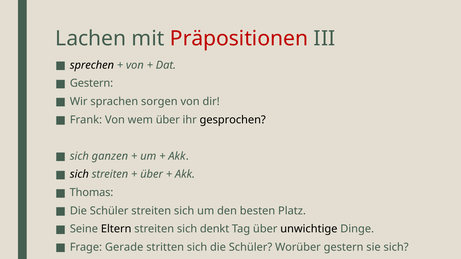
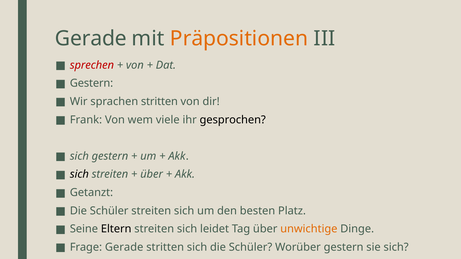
Lachen: Lachen -> Gerade (91, 39)
Präpositionen colour: red -> orange (239, 39)
sprechen colour: black -> red (92, 65)
sprachen sorgen: sorgen -> stritten (159, 102)
wem über: über -> viele (168, 120)
sich ganzen: ganzen -> gestern (110, 156)
Thomas: Thomas -> Getanzt (91, 193)
denkt: denkt -> leidet (215, 229)
unwichtige colour: black -> orange (309, 229)
